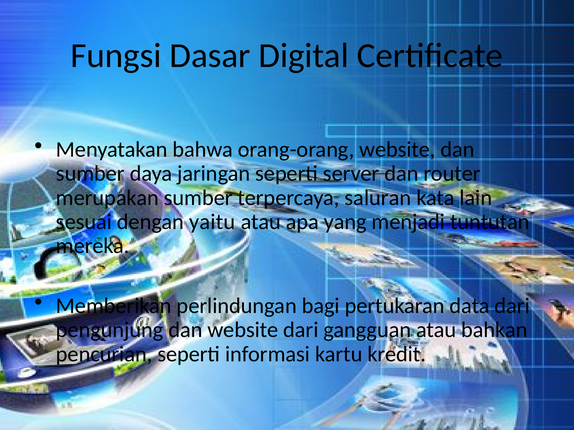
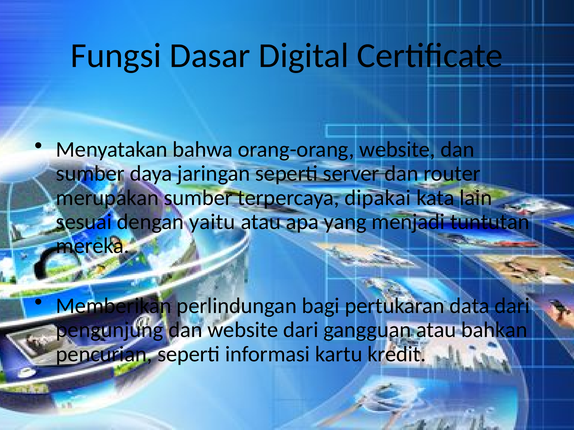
saluran: saluran -> dipakai (378, 198)
